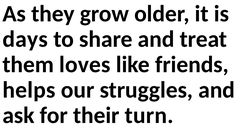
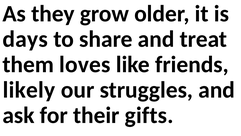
helps: helps -> likely (29, 90)
turn: turn -> gifts (149, 115)
